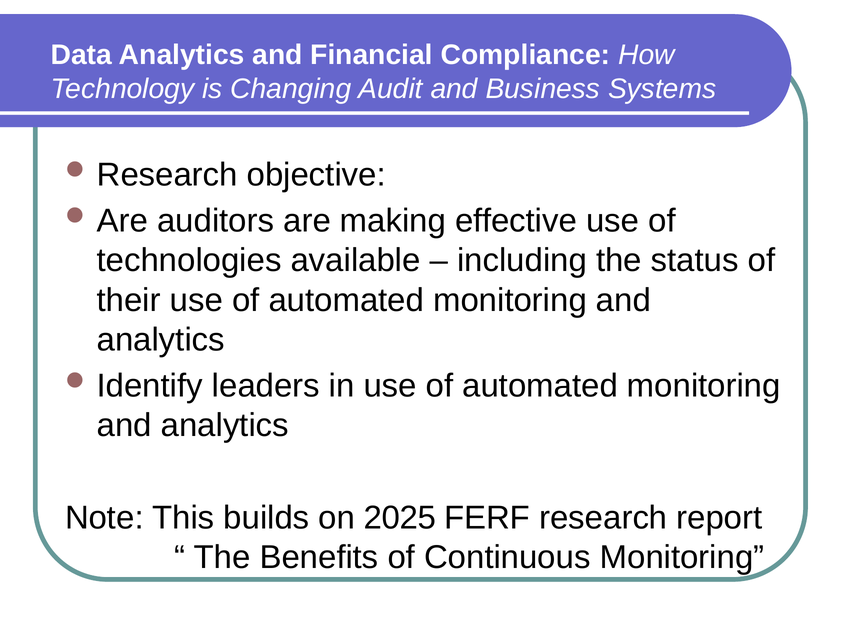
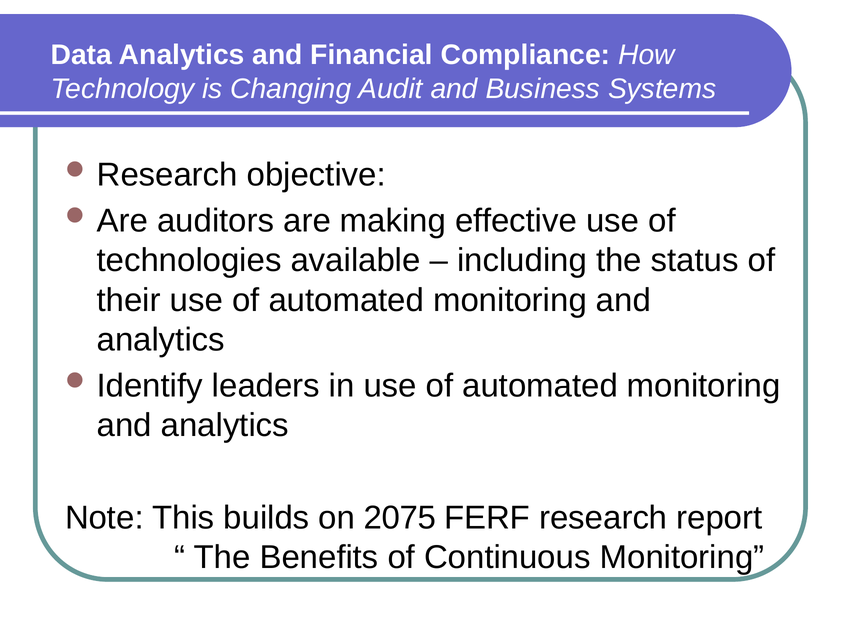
2025: 2025 -> 2075 (400, 518)
